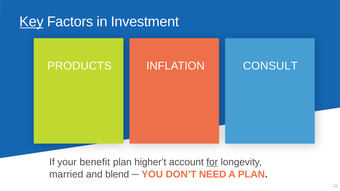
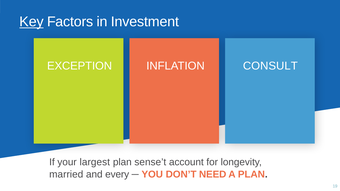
PRODUCTS: PRODUCTS -> EXCEPTION (80, 66)
benefit: benefit -> largest (95, 162)
higher’t: higher’t -> sense’t (150, 162)
for underline: present -> none (212, 162)
blend: blend -> every (117, 175)
